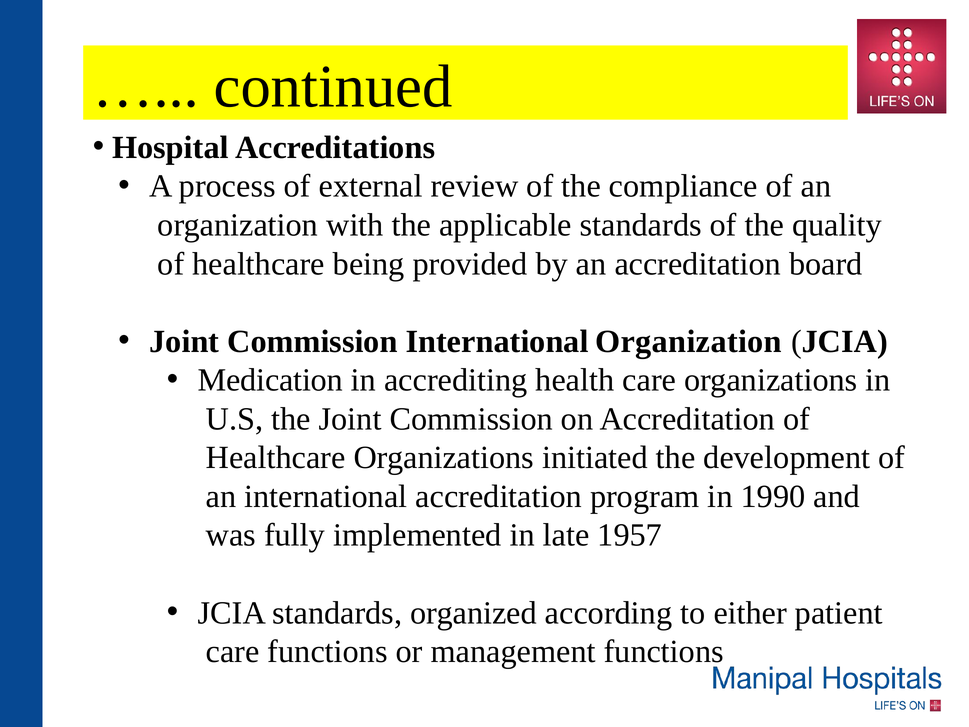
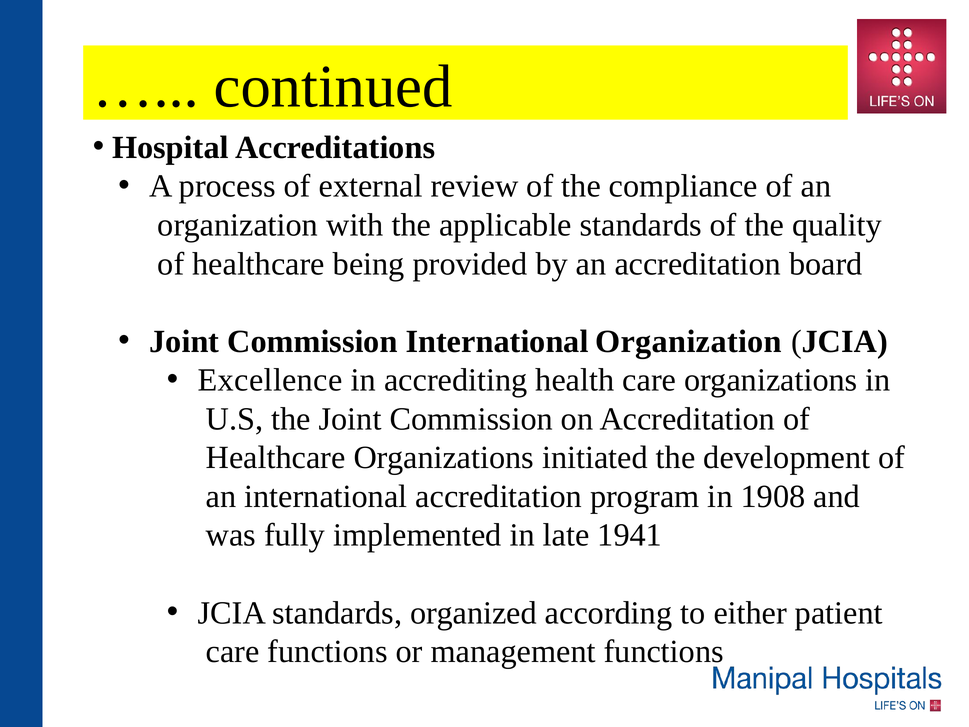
Medication: Medication -> Excellence (270, 380)
1990: 1990 -> 1908 (773, 496)
1957: 1957 -> 1941 (630, 535)
